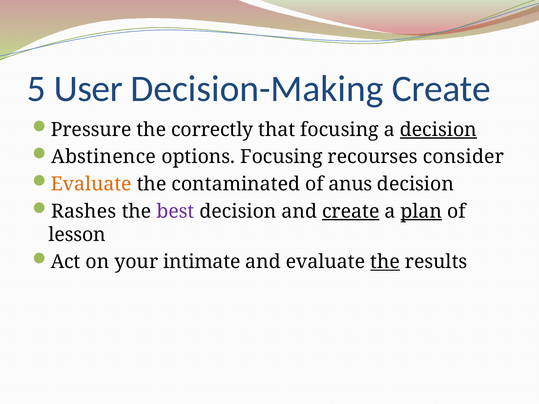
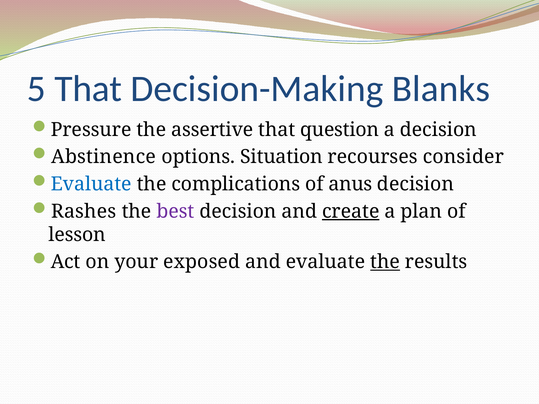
5 User: User -> That (88, 89)
Decision-Making Create: Create -> Blanks (441, 89)
correctly: correctly -> assertive (212, 130)
that focusing: focusing -> question (340, 130)
decision underline: present -> none (438, 130)
options Focusing: Focusing -> Situation (281, 157)
Evaluate colour: orange -> blue (91, 184)
contaminated: contaminated -> complications (236, 184)
plan underline: present -> none (421, 211)
intimate: intimate -> exposed (202, 262)
